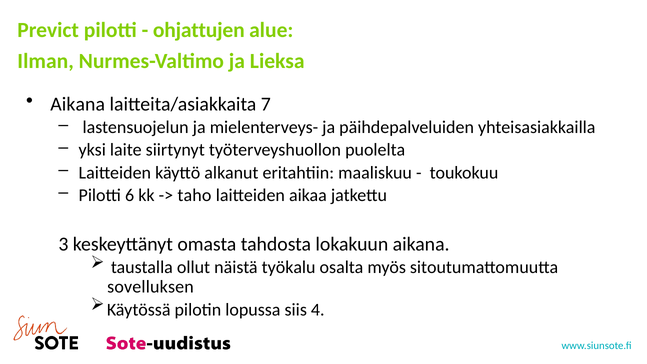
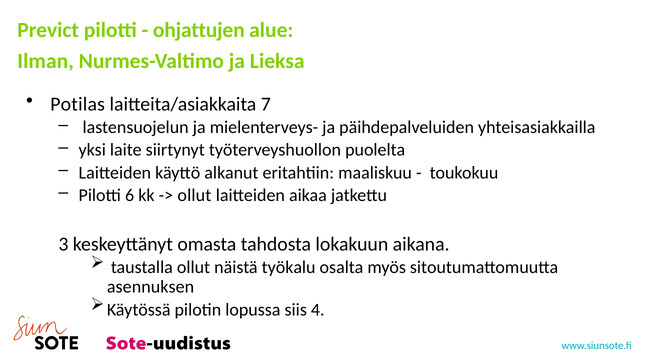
Aikana: Aikana -> Potilas (78, 104)
taho: taho -> ollut (194, 195)
sovelluksen: sovelluksen -> asennuksen (151, 287)
